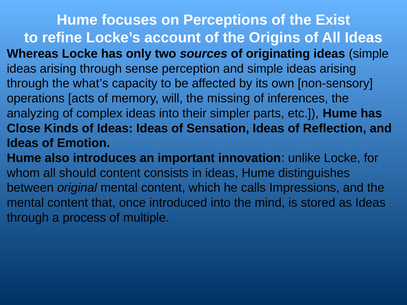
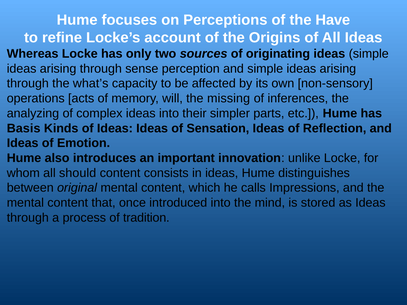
Exist: Exist -> Have (333, 20)
Close: Close -> Basis (24, 128)
multiple: multiple -> tradition (146, 218)
